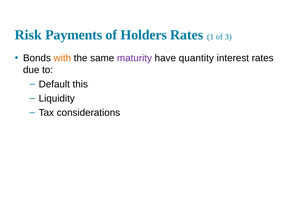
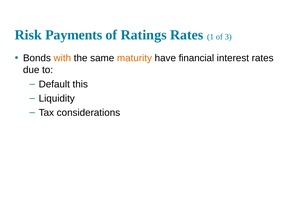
Holders: Holders -> Ratings (144, 35)
maturity colour: purple -> orange (134, 58)
quantity: quantity -> financial (196, 58)
